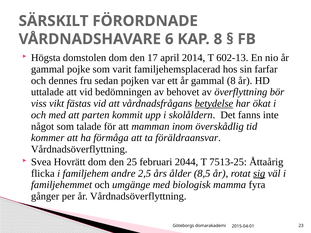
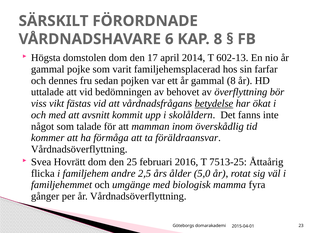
parten: parten -> avsnitt (96, 115)
2044: 2044 -> 2016 (187, 162)
8,5: 8,5 -> 5,0 (202, 174)
sig underline: present -> none (259, 174)
